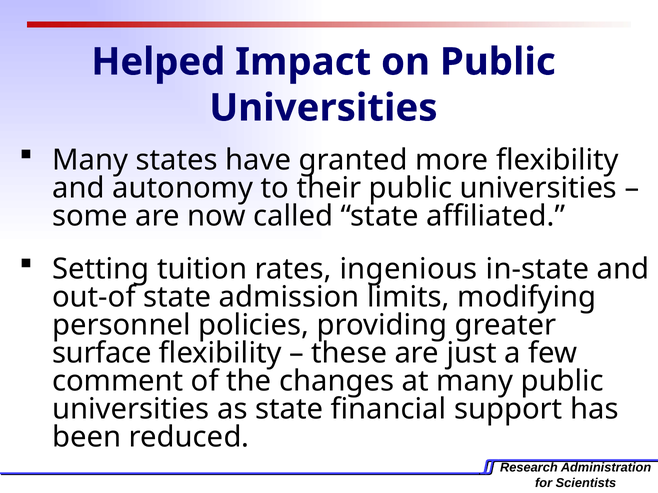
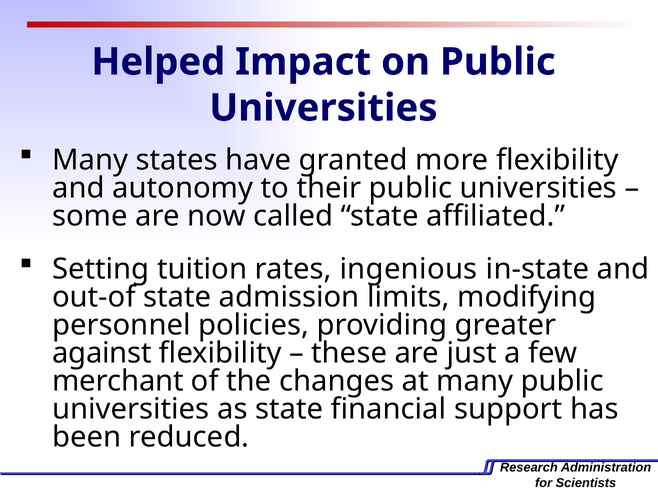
surface: surface -> against (102, 353)
comment: comment -> merchant (118, 382)
